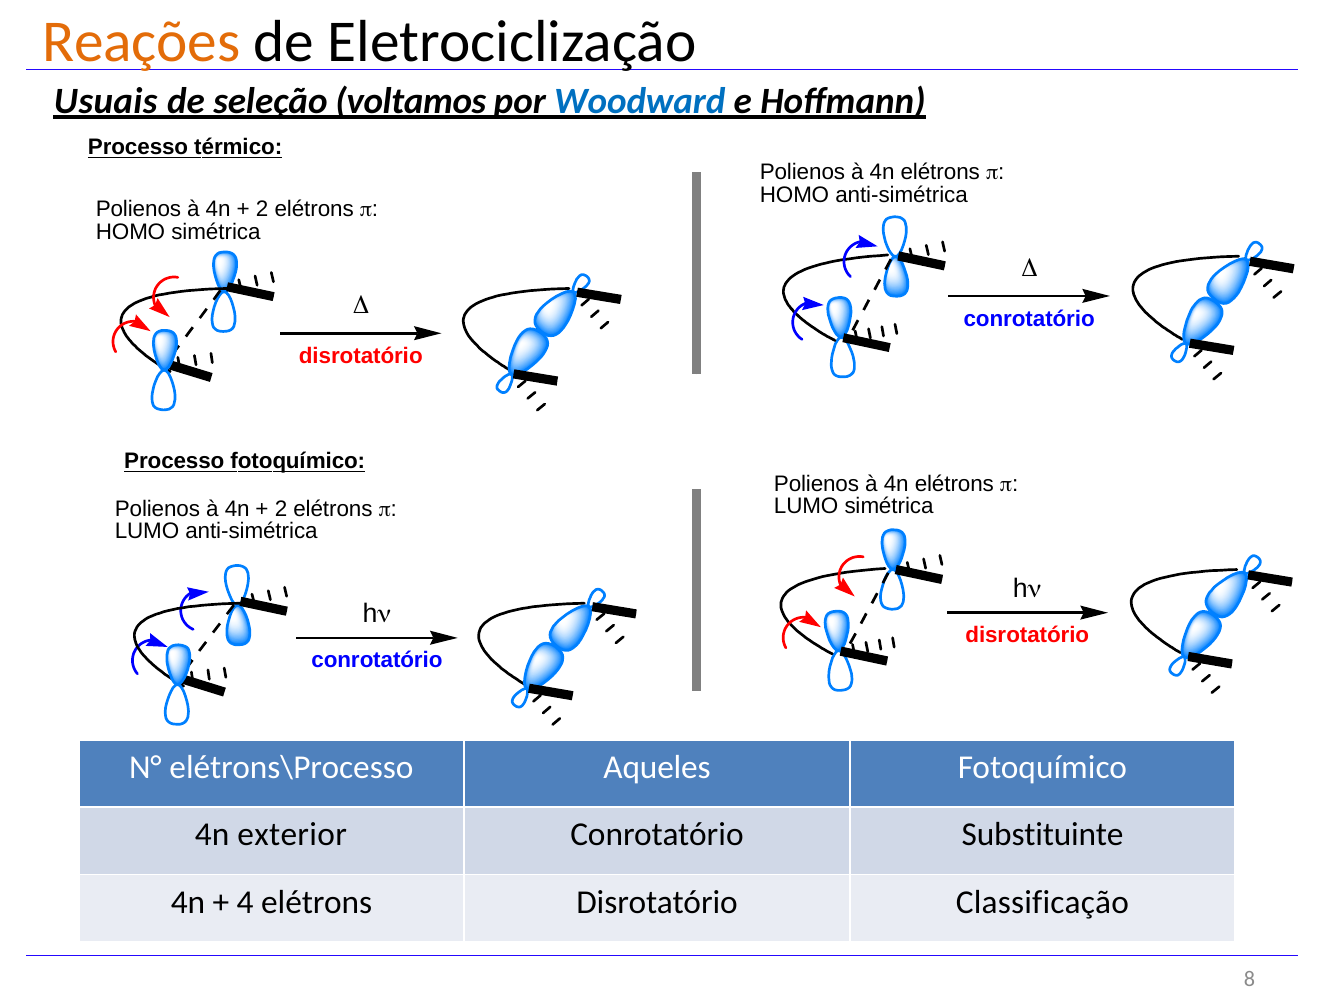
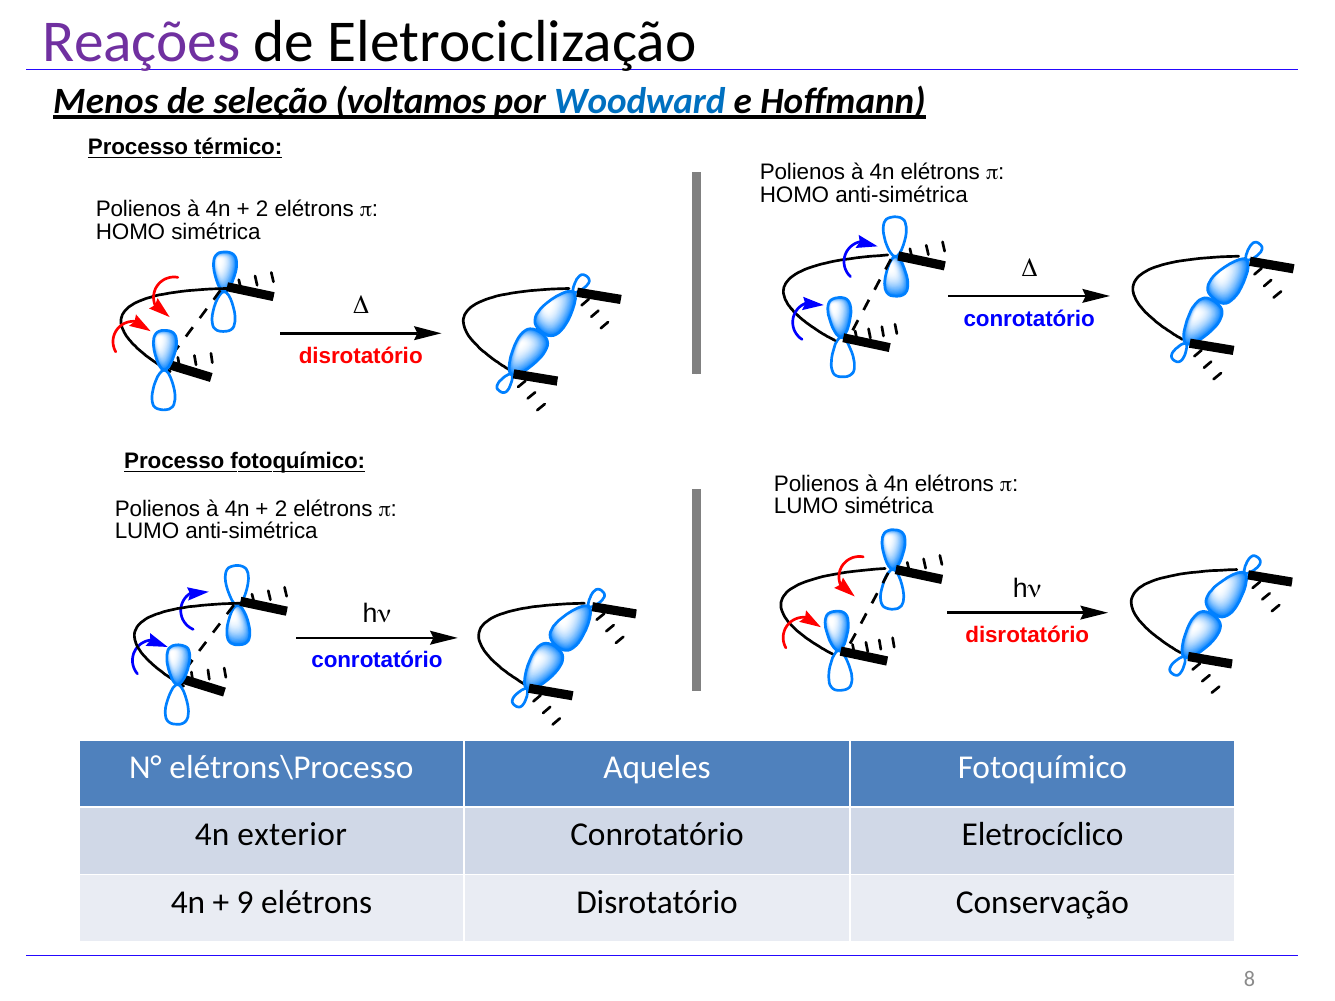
Reações colour: orange -> purple (141, 42)
Usuais: Usuais -> Menos (106, 101)
Substituinte: Substituinte -> Eletrocíclico (1043, 835)
4: 4 -> 9 (245, 902)
Classificação: Classificação -> Conservação (1042, 902)
